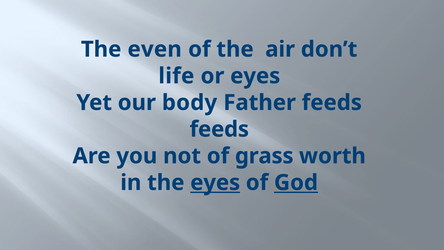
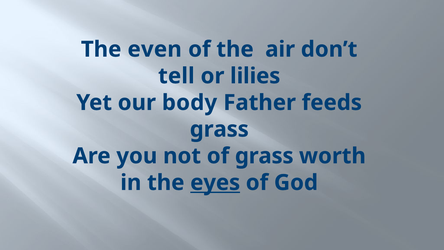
life: life -> tell (176, 76)
or eyes: eyes -> lilies (255, 76)
feeds: feeds -> grass (219, 129)
God underline: present -> none (296, 182)
